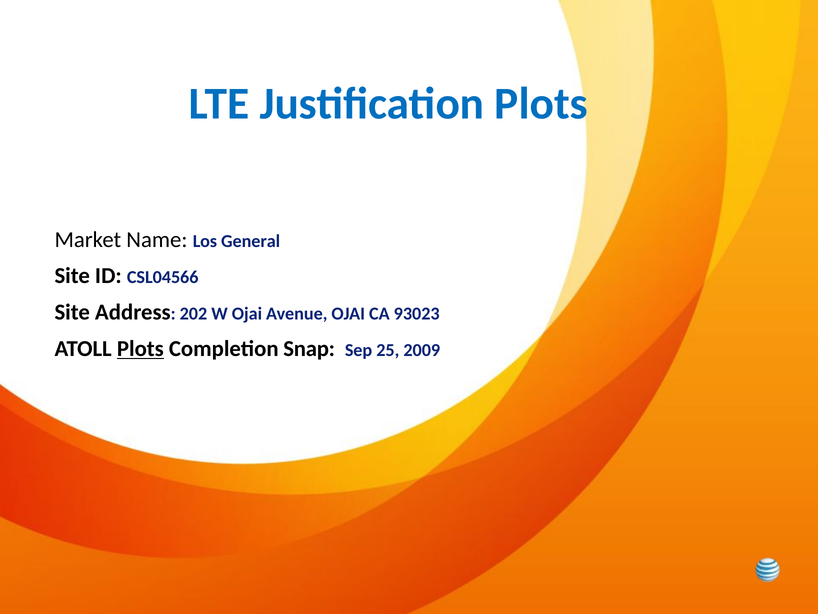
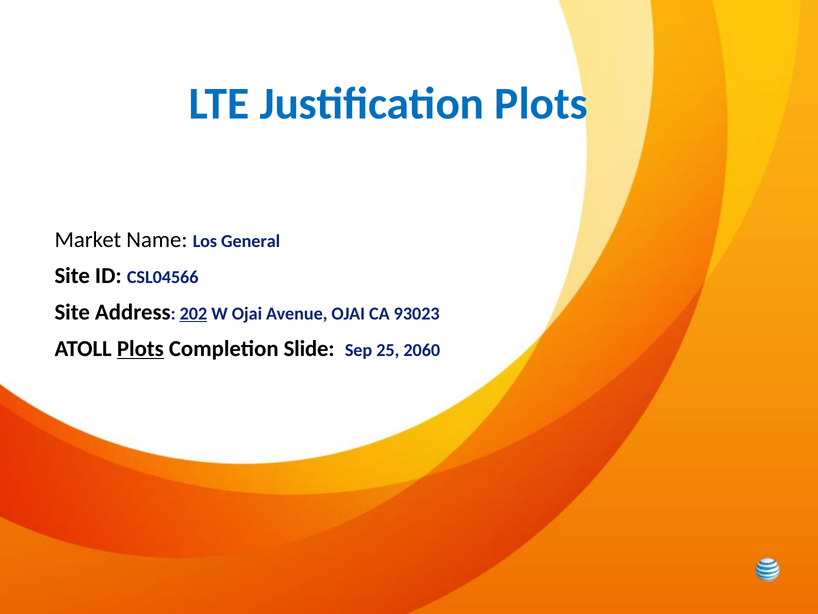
202 underline: none -> present (193, 314)
Snap: Snap -> Slide (309, 348)
2009: 2009 -> 2060 (422, 350)
